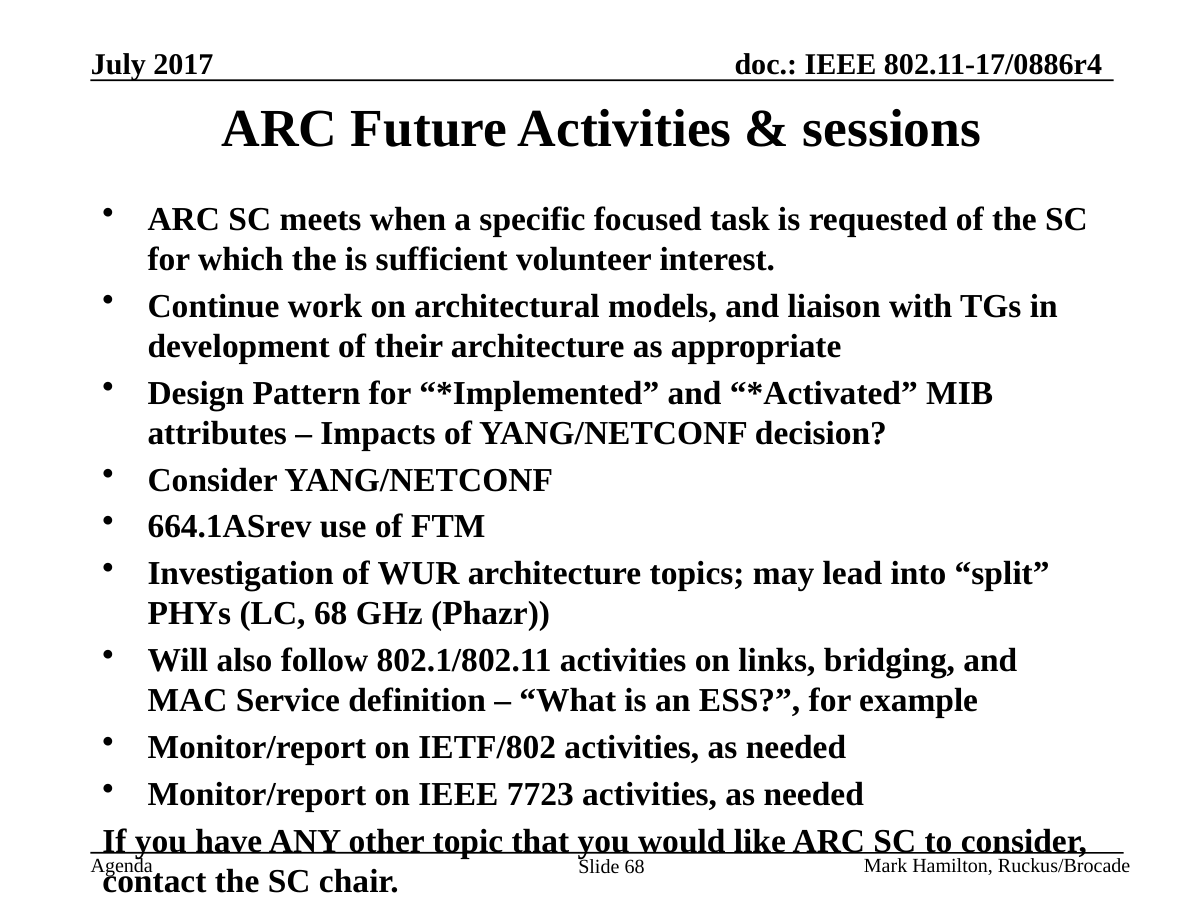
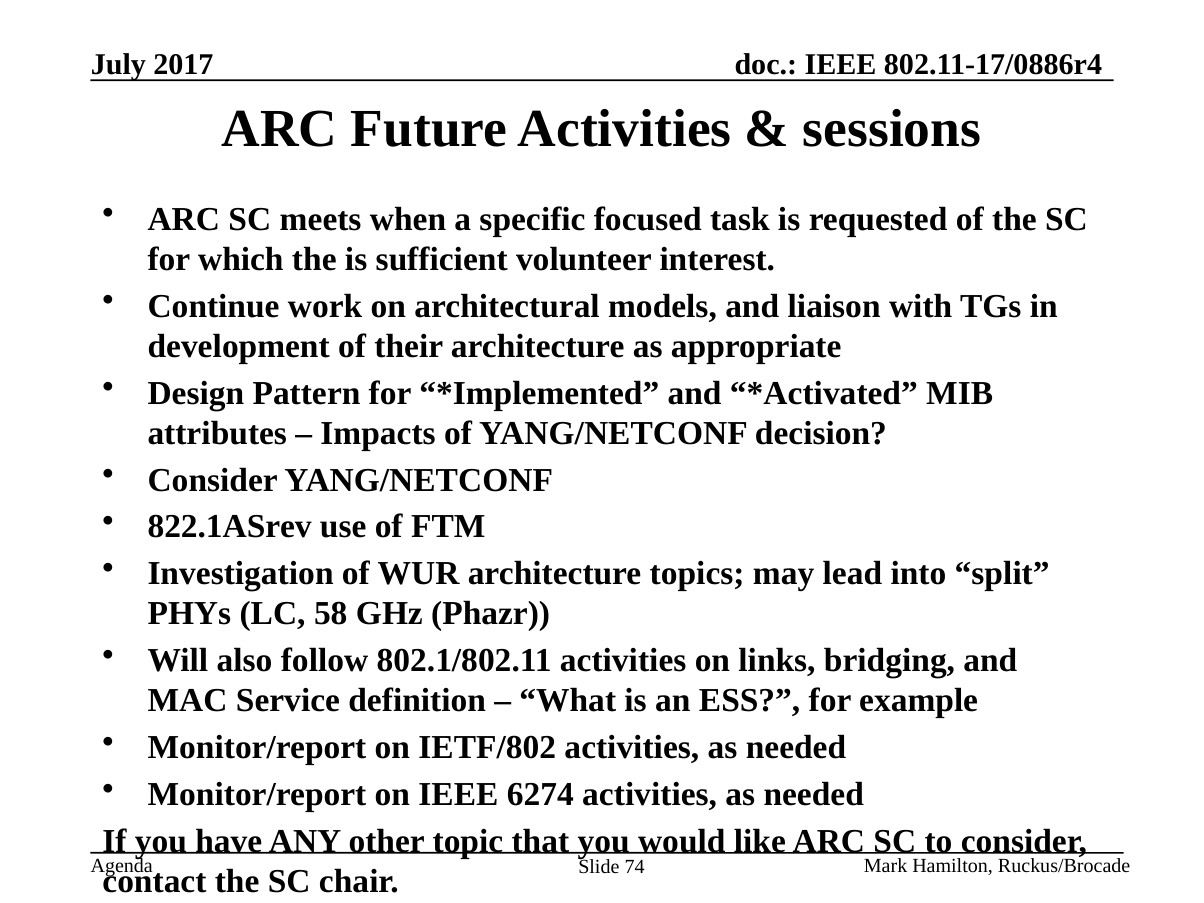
664.1ASrev: 664.1ASrev -> 822.1ASrev (230, 527)
LC 68: 68 -> 58 (331, 614)
7723: 7723 -> 6274 (540, 795)
68: 68 -> 74 (635, 866)
